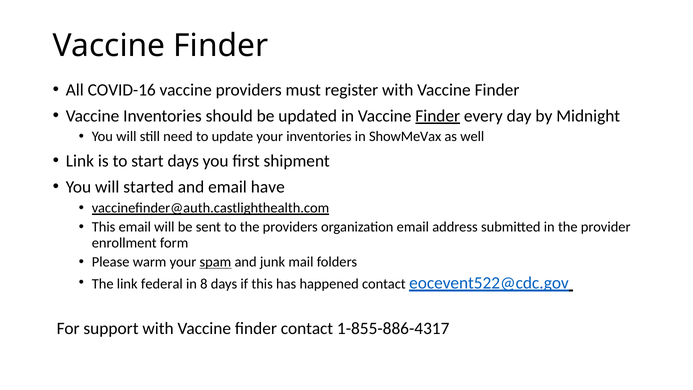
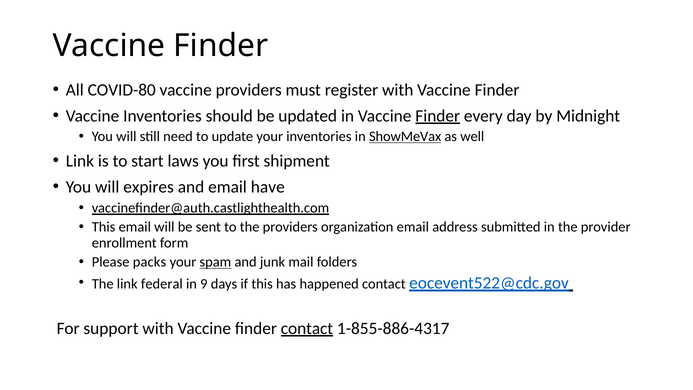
COVID-16: COVID-16 -> COVID-80 (122, 90)
ShowMeVax underline: none -> present (405, 137)
start days: days -> laws (183, 161)
started: started -> expires (149, 187)
warm: warm -> packs (149, 262)
8: 8 -> 9 (204, 284)
contact underline: none -> present (307, 328)
